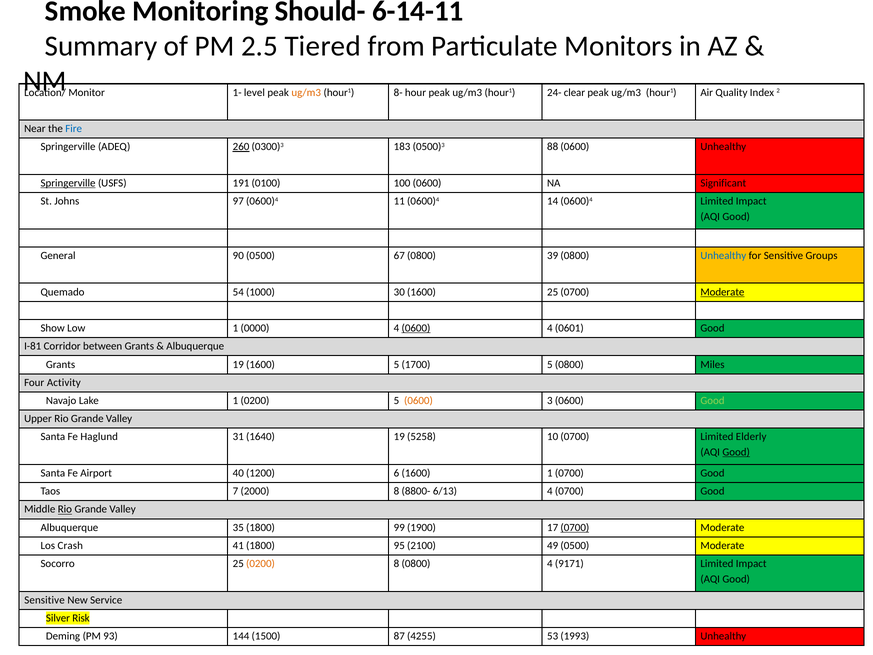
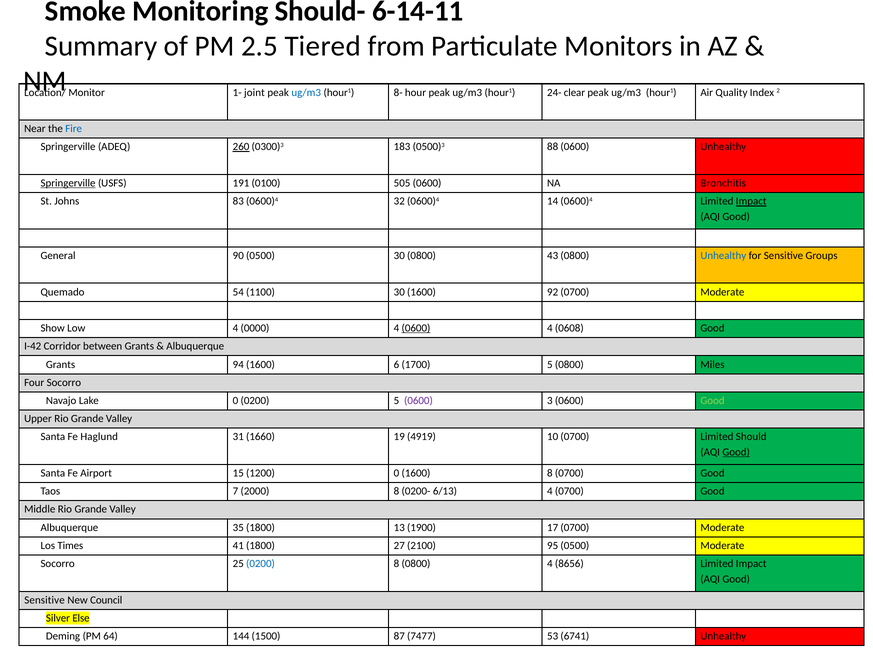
level: level -> joint (254, 92)
ug/m3 colour: orange -> blue (306, 92)
100: 100 -> 505 (402, 183)
Significant: Significant -> Bronchitis (723, 183)
97: 97 -> 83 (238, 201)
11: 11 -> 32 (399, 201)
Impact underline: none -> present (751, 201)
0500 67: 67 -> 30 (399, 256)
39: 39 -> 43 (553, 256)
1000: 1000 -> 1100 (260, 292)
1600 25: 25 -> 92 (553, 292)
Moderate underline: present -> none (722, 292)
Low 1: 1 -> 4 (235, 328)
0601: 0601 -> 0608 (569, 328)
I-81: I-81 -> I-42 (33, 346)
Grants 19: 19 -> 94 (238, 364)
1600 5: 5 -> 6 (397, 364)
Four Activity: Activity -> Socorro (64, 382)
Lake 1: 1 -> 0 (235, 400)
0600 colour: orange -> purple (418, 400)
1640: 1640 -> 1660 (260, 437)
5258: 5258 -> 4919 (421, 437)
Elderly: Elderly -> Should (751, 437)
40: 40 -> 15 (238, 473)
1200 6: 6 -> 0 (397, 473)
1600 1: 1 -> 8 (550, 473)
8800-: 8800- -> 0200- (416, 491)
Rio underline: present -> none (65, 509)
99: 99 -> 13 (399, 527)
0700 underline: present -> none (575, 527)
Crash: Crash -> Times (70, 545)
95: 95 -> 27 (399, 545)
49: 49 -> 95 (553, 545)
0200 colour: orange -> blue (260, 564)
9171: 9171 -> 8656 (569, 564)
Service: Service -> Council (106, 600)
Risk: Risk -> Else (81, 618)
93: 93 -> 64 (111, 636)
4255: 4255 -> 7477 (421, 636)
1993: 1993 -> 6741 (575, 636)
